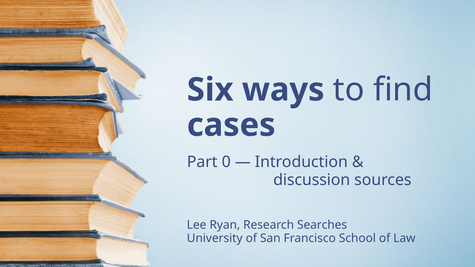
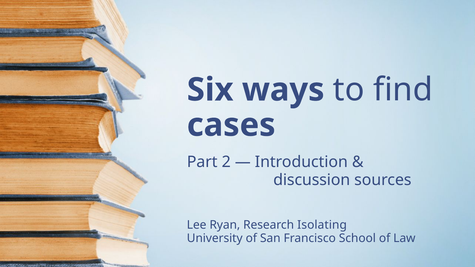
0: 0 -> 2 (226, 162)
Searches: Searches -> Isolating (322, 225)
